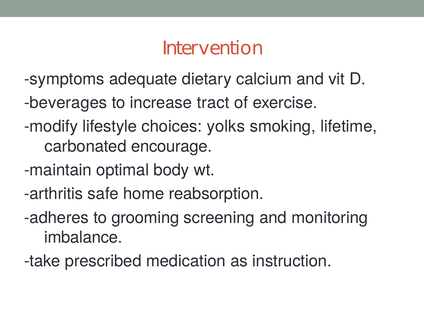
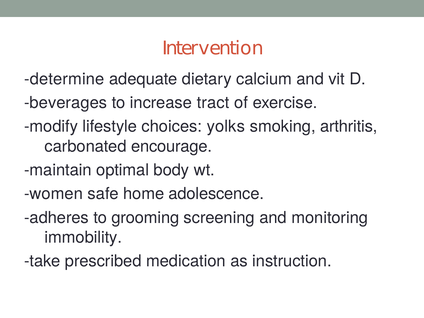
symptoms: symptoms -> determine (64, 79)
lifetime: lifetime -> arthritis (349, 126)
arthritis: arthritis -> women (54, 194)
reabsorption: reabsorption -> adolescence (216, 194)
imbalance: imbalance -> immobility (83, 237)
